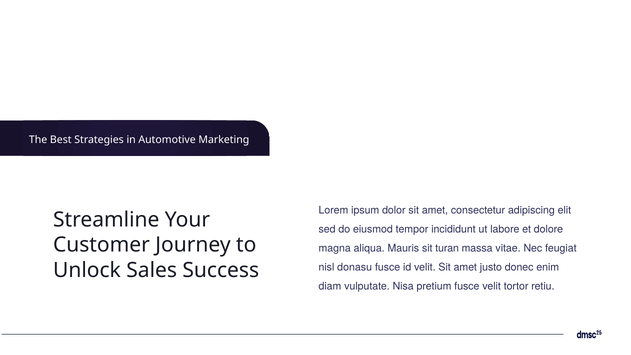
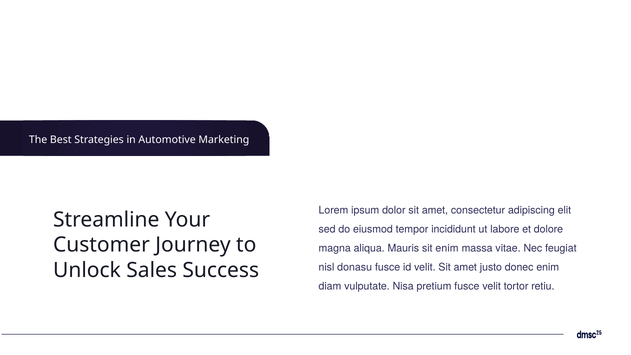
sit turan: turan -> enim (447, 248)
